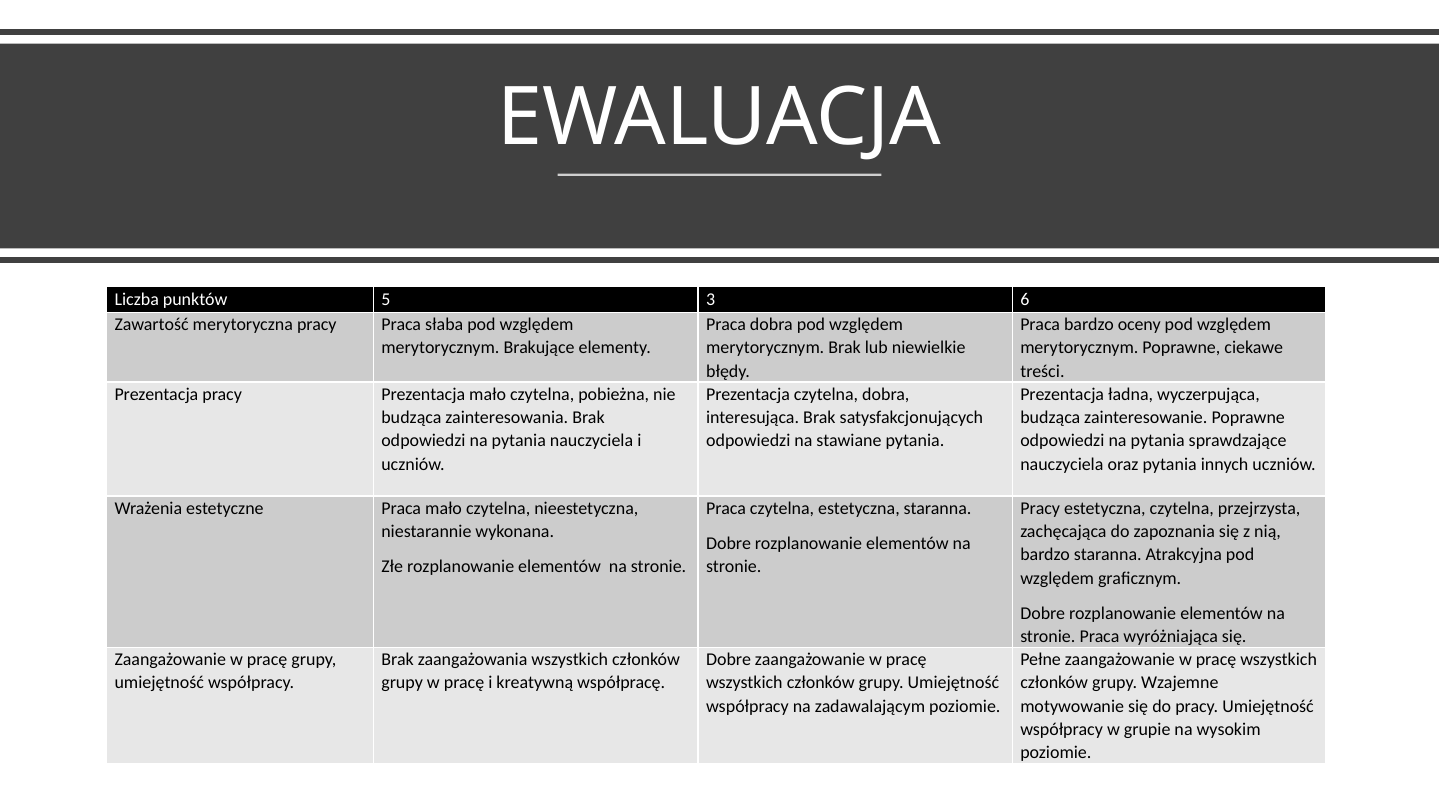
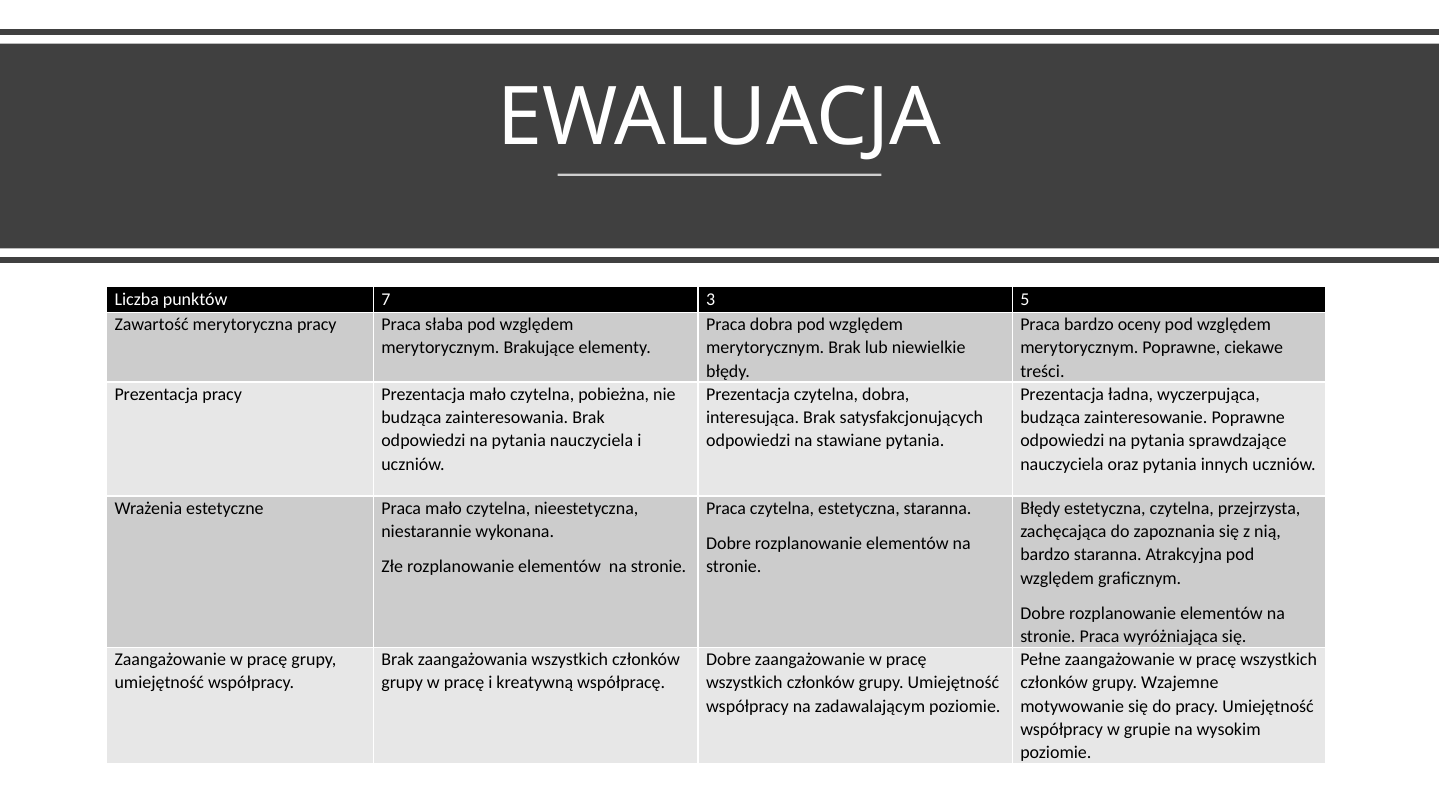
5: 5 -> 7 (386, 299)
6: 6 -> 5 (1025, 299)
Pracy: Pracy -> Błędy (1040, 508)
